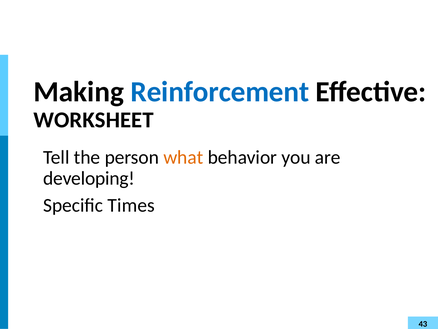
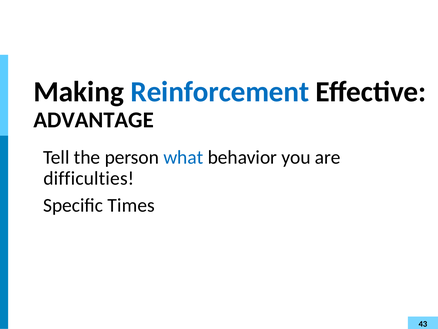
WORKSHEET: WORKSHEET -> ADVANTAGE (94, 120)
what colour: orange -> blue (183, 157)
developing: developing -> difficulties (89, 178)
